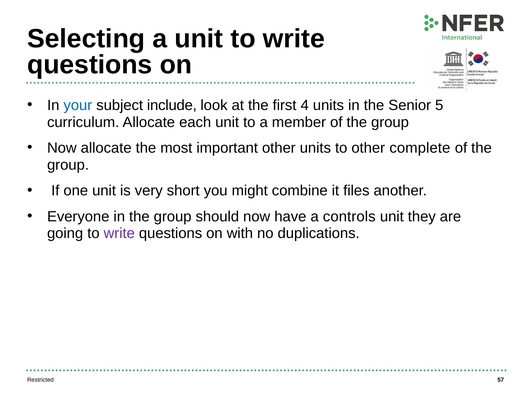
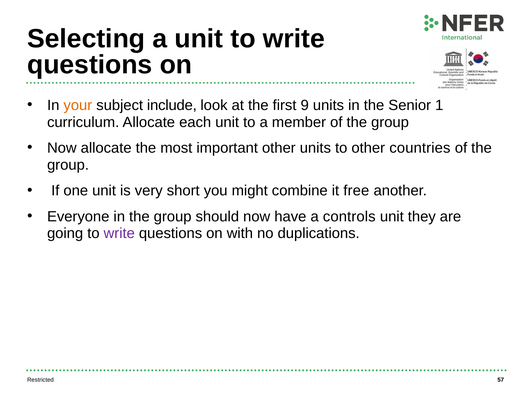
your colour: blue -> orange (78, 105)
4: 4 -> 9 (305, 105)
5: 5 -> 1 (439, 105)
complete: complete -> countries (420, 148)
files: files -> free (356, 191)
